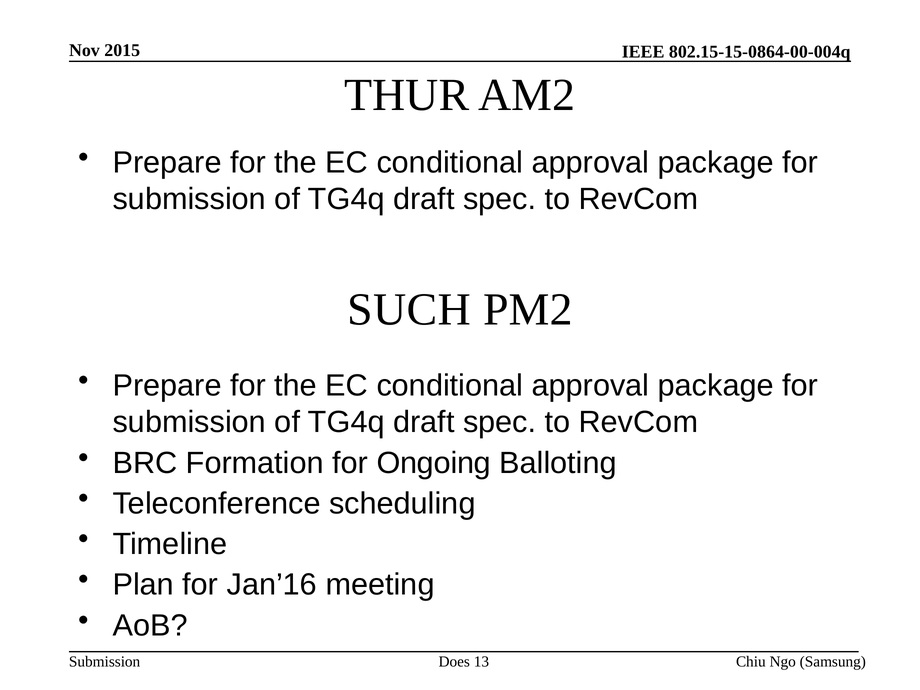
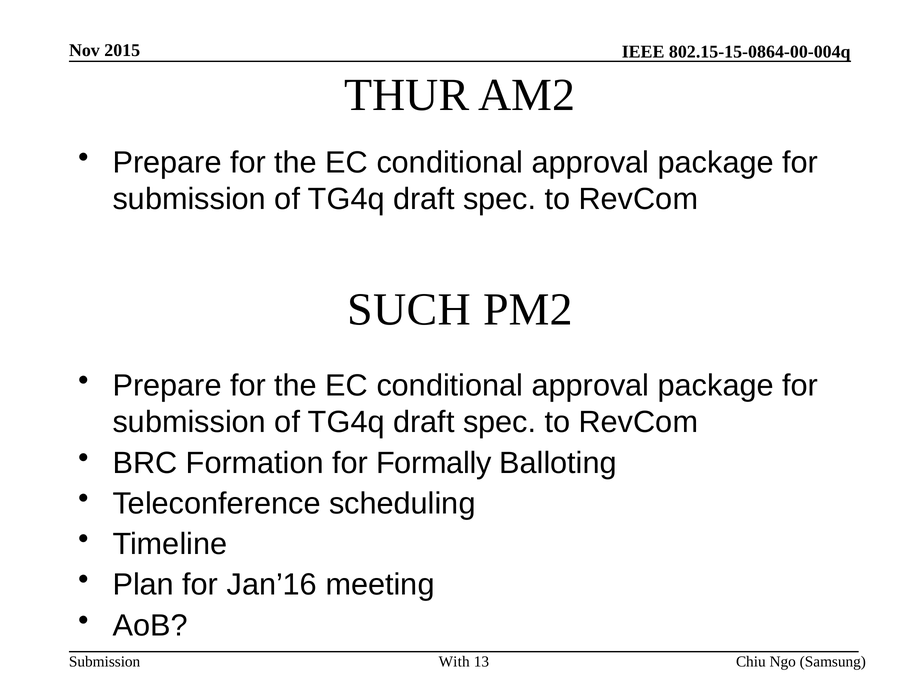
Ongoing: Ongoing -> Formally (434, 463)
Does: Does -> With (454, 662)
